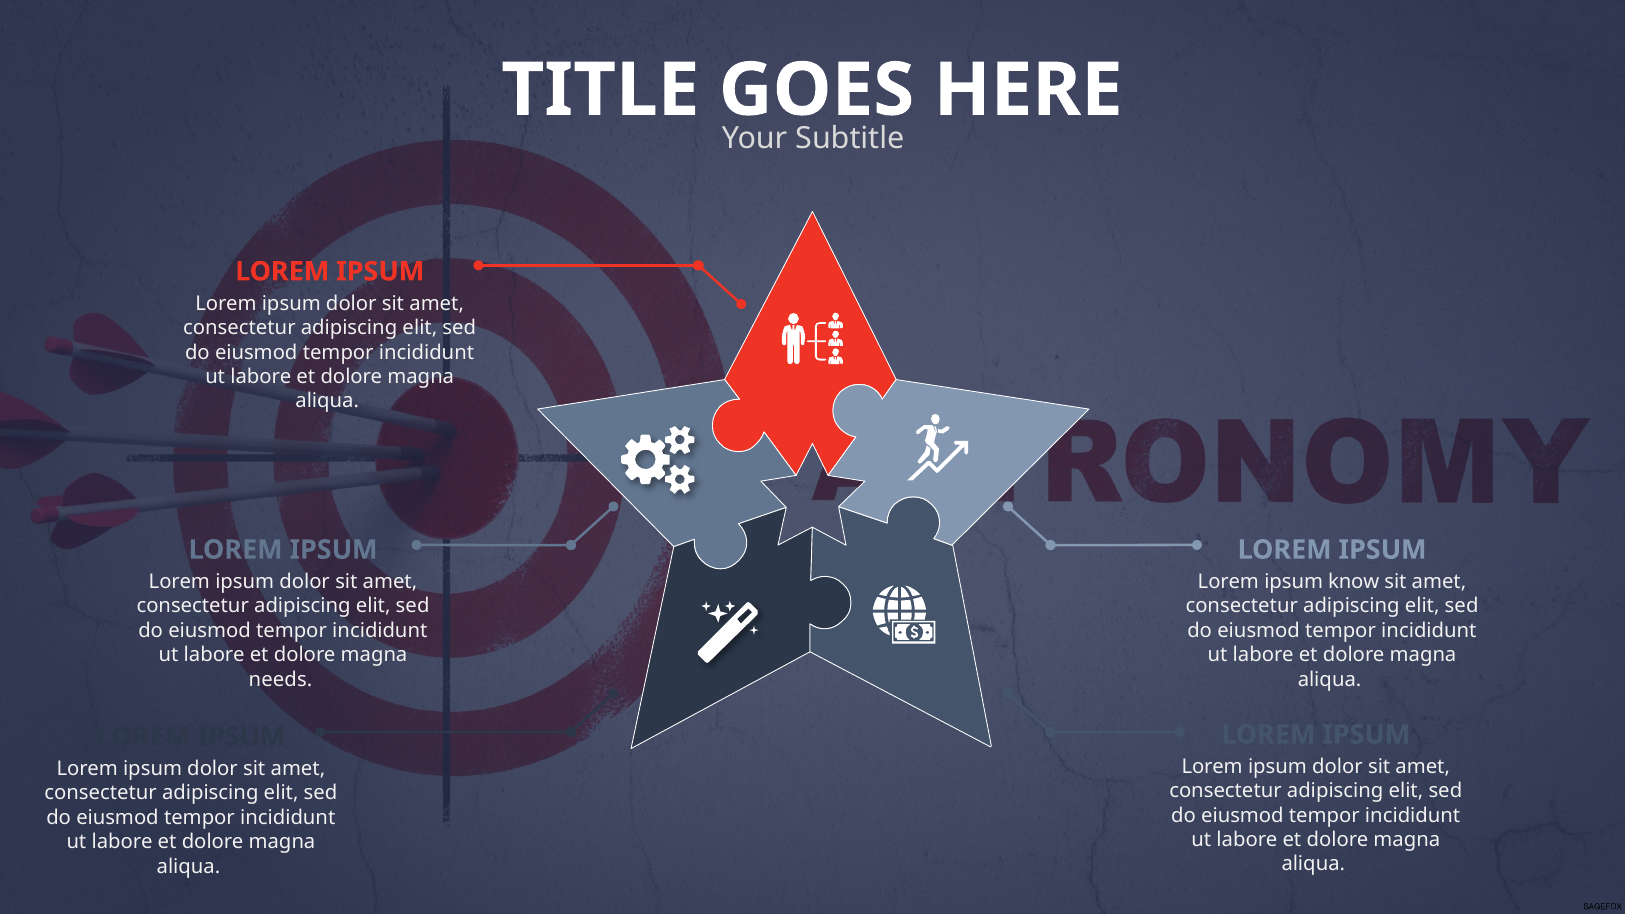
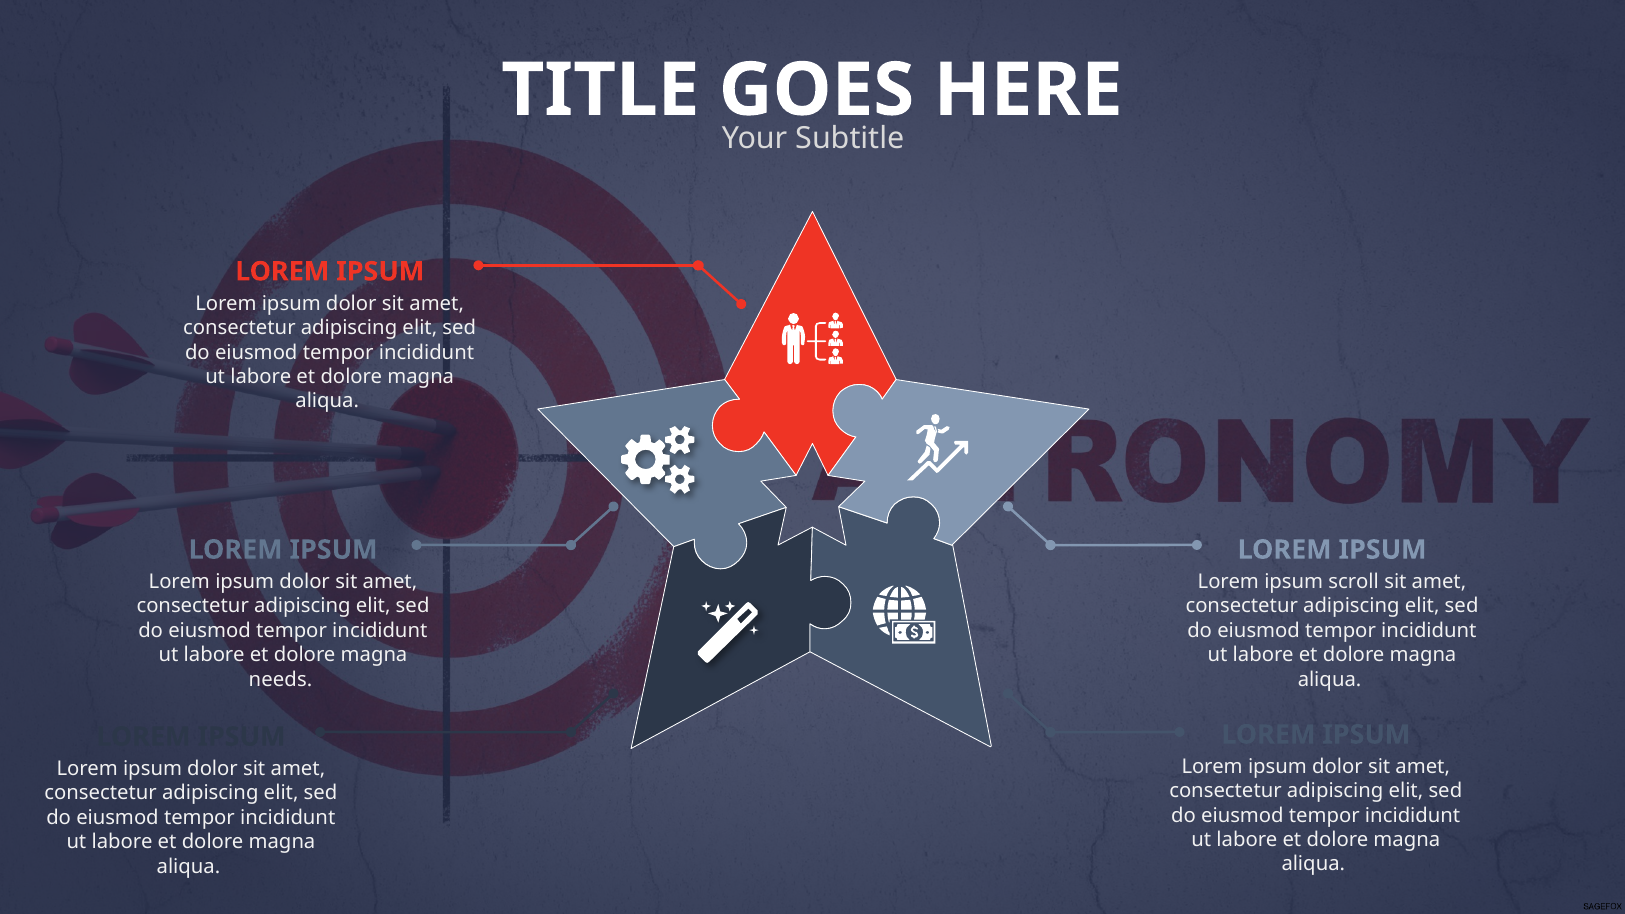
know: know -> scroll (1354, 582)
